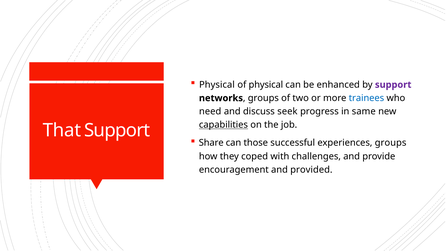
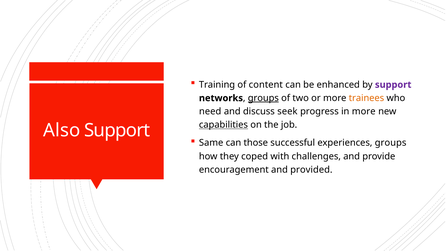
Physical: Physical -> Training (217, 85)
of physical: physical -> content (266, 85)
groups underline: none -> present (263, 98)
trainees colour: blue -> orange (366, 98)
in same: same -> more (364, 111)
That: That -> Also (62, 130)
Share: Share -> Same (211, 143)
